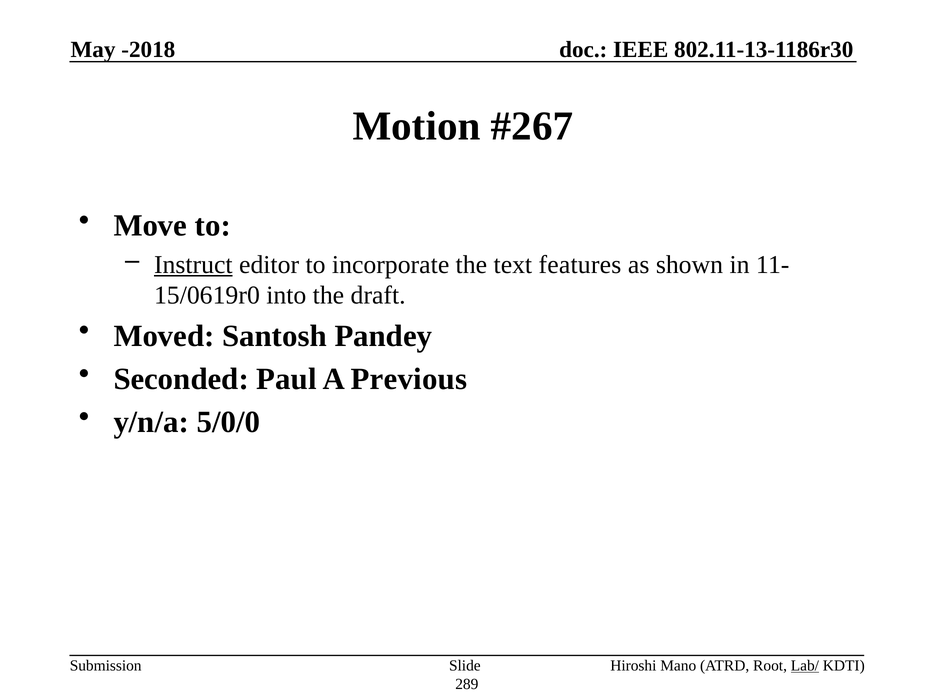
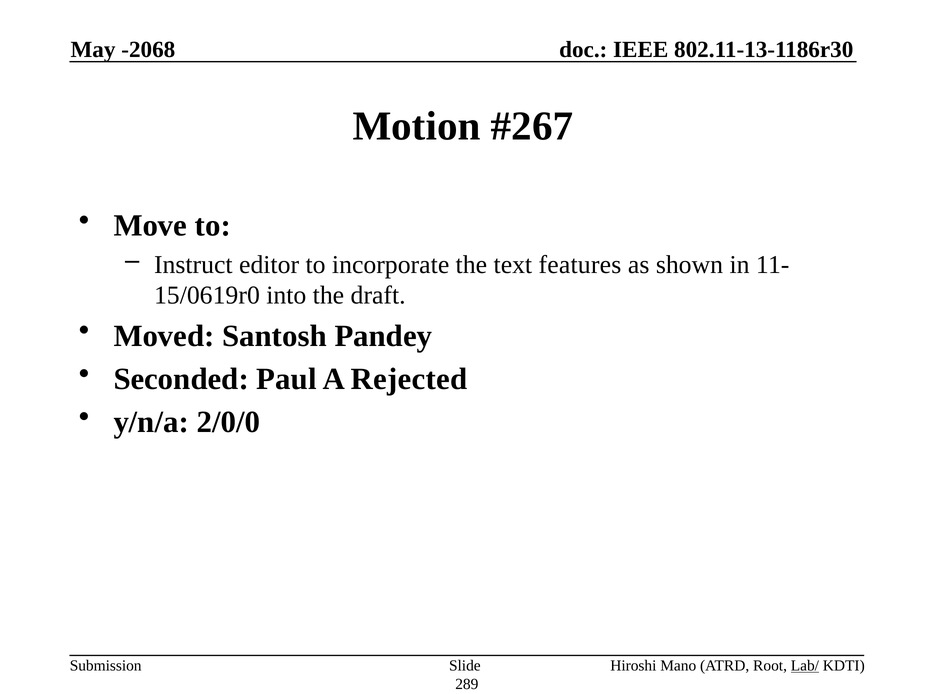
-2018: -2018 -> -2068 (148, 49)
Instruct underline: present -> none (193, 265)
Previous: Previous -> Rejected (409, 379)
5/0/0: 5/0/0 -> 2/0/0 (228, 422)
